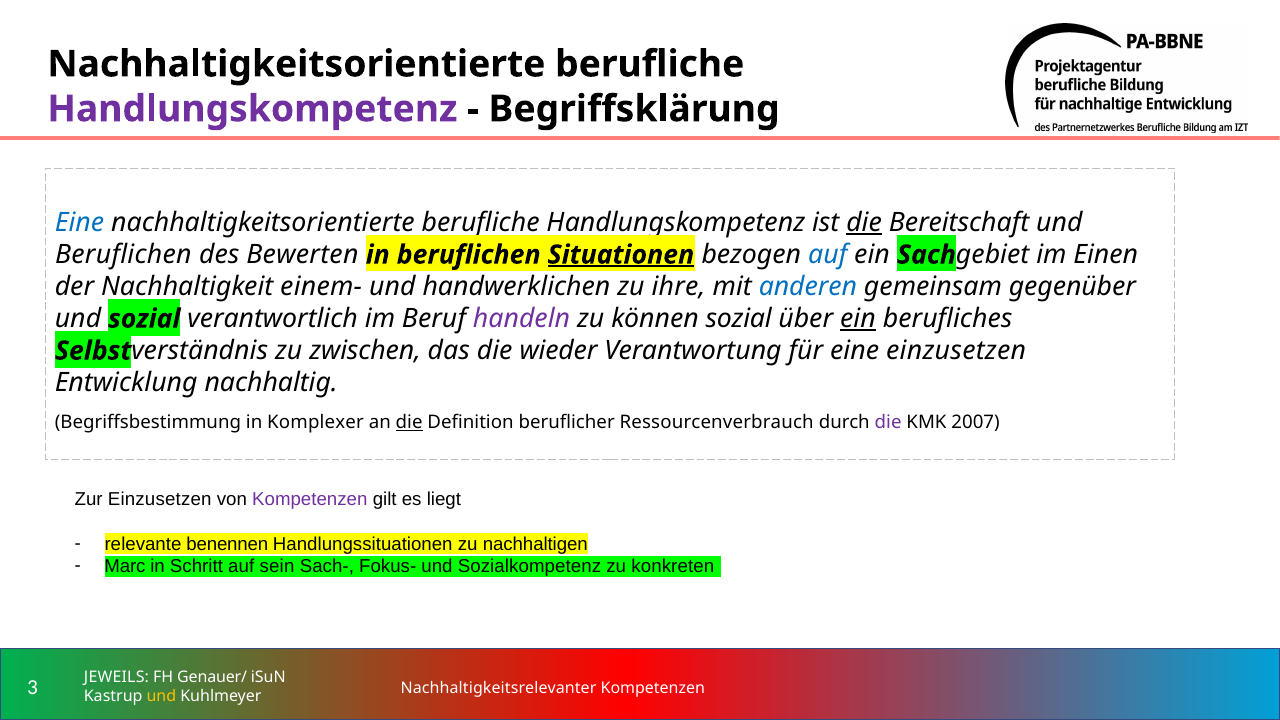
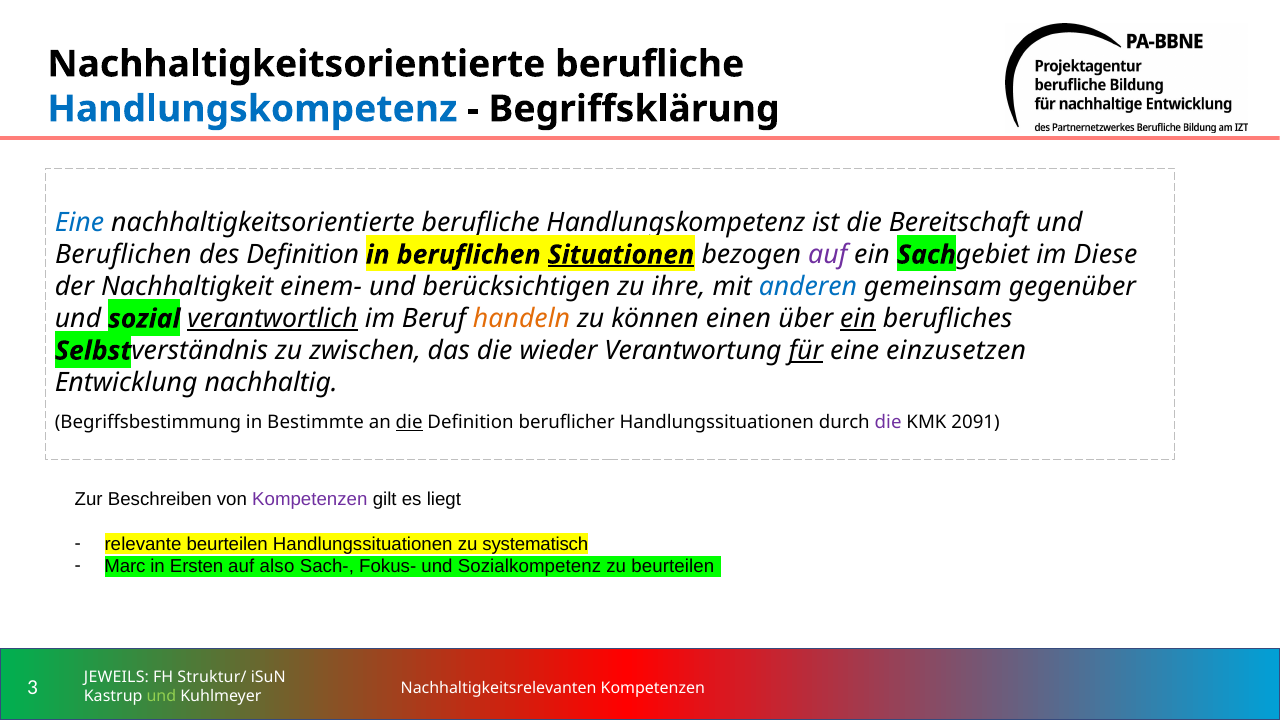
Handlungskompetenz colour: purple -> blue (252, 109)
die underline: present -> none (864, 223)
des Bewerten: Bewerten -> Definition (303, 255)
auf colour: blue -> purple (828, 255)
Einen: Einen -> Diese (1106, 255)
handwerklichen: handwerklichen -> berücksichtigen (516, 287)
verantwortlich underline: none -> present (273, 319)
handeln colour: purple -> orange (522, 319)
können sozial: sozial -> einen (738, 319)
für underline: none -> present (806, 351)
Komplexer: Komplexer -> Bestimmte (316, 422)
beruflicher Ressourcenverbrauch: Ressourcenverbrauch -> Handlungssituationen (717, 422)
2007: 2007 -> 2091 (976, 422)
Zur Einzusetzen: Einzusetzen -> Beschreiben (160, 499)
relevante benennen: benennen -> beurteilen (227, 544)
nachhaltigen: nachhaltigen -> systematisch (535, 544)
Schritt: Schritt -> Ersten (197, 566)
sein: sein -> also (277, 566)
zu konkreten: konkreten -> beurteilen (673, 566)
Genauer/: Genauer/ -> Struktur/ (212, 677)
Nachhaltigkeitsrelevanter: Nachhaltigkeitsrelevanter -> Nachhaltigkeitsrelevanten (499, 688)
und colour: yellow -> light green (161, 697)
